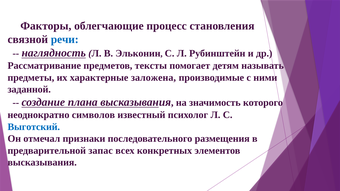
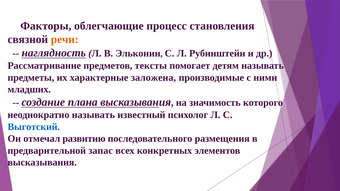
речи colour: blue -> orange (65, 39)
заданной: заданной -> младших (29, 90)
неоднократно символов: символов -> называть (93, 115)
признаки: признаки -> развитию (84, 139)
